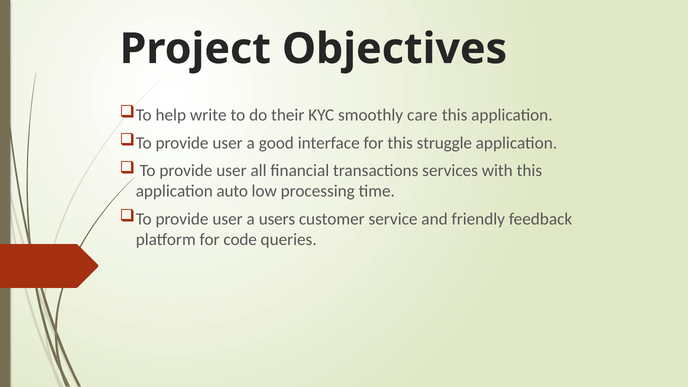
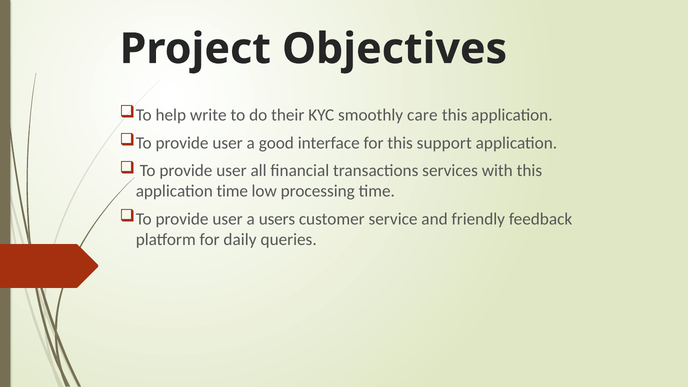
struggle: struggle -> support (444, 143)
application auto: auto -> time (232, 191)
code: code -> daily (240, 240)
